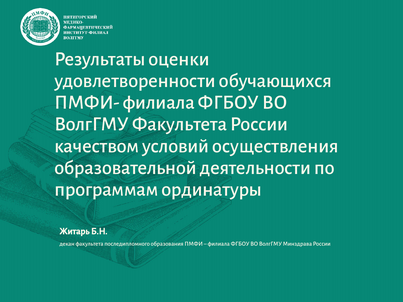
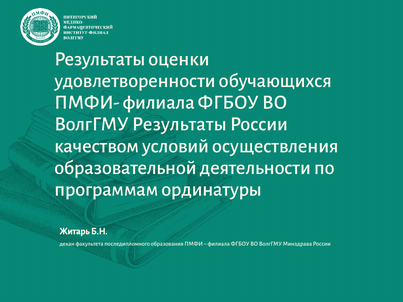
ВолгГМУ Факультета: Факультета -> Результаты (179, 124)
